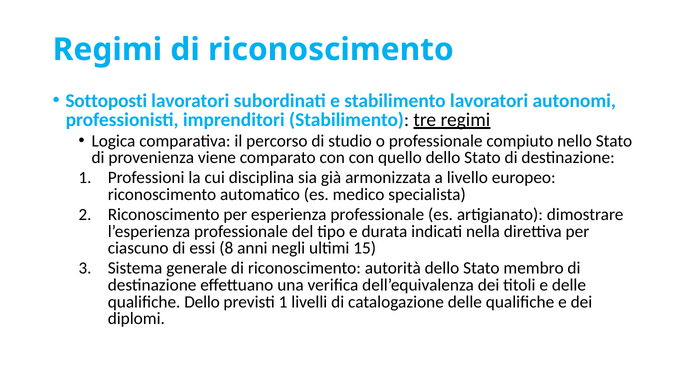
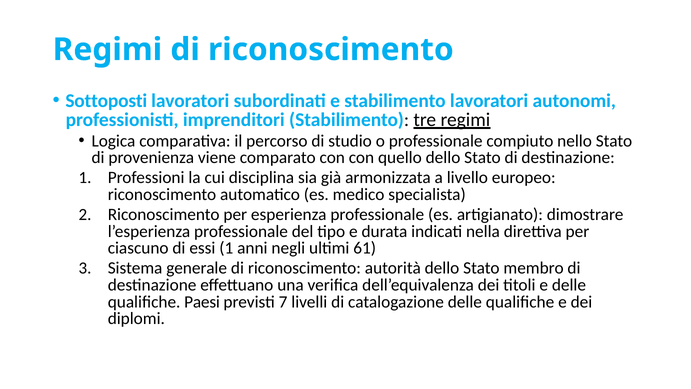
essi 8: 8 -> 1 (226, 248)
15: 15 -> 61 (365, 248)
qualifiche Dello: Dello -> Paesi (202, 302)
previsti 1: 1 -> 7 (283, 302)
